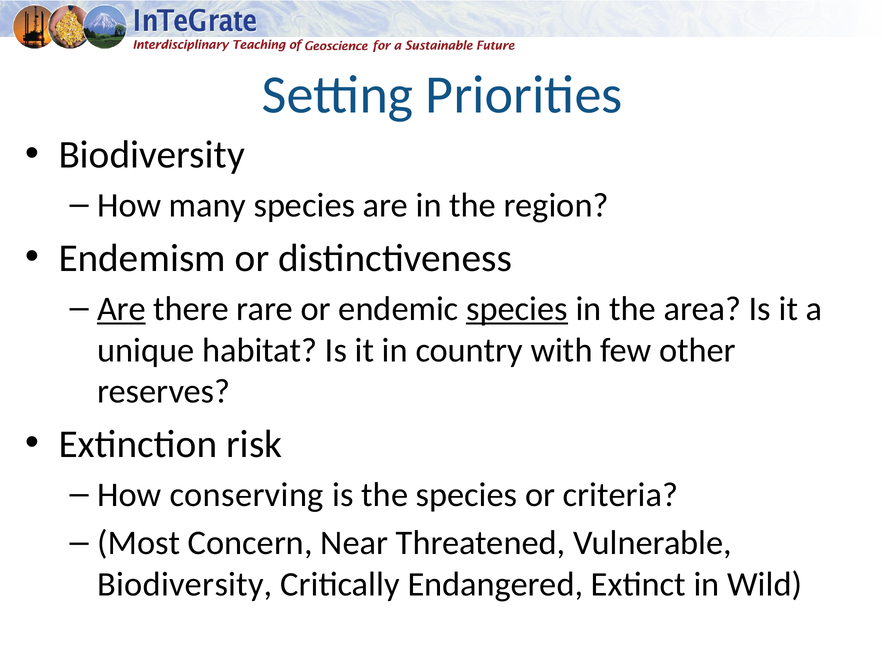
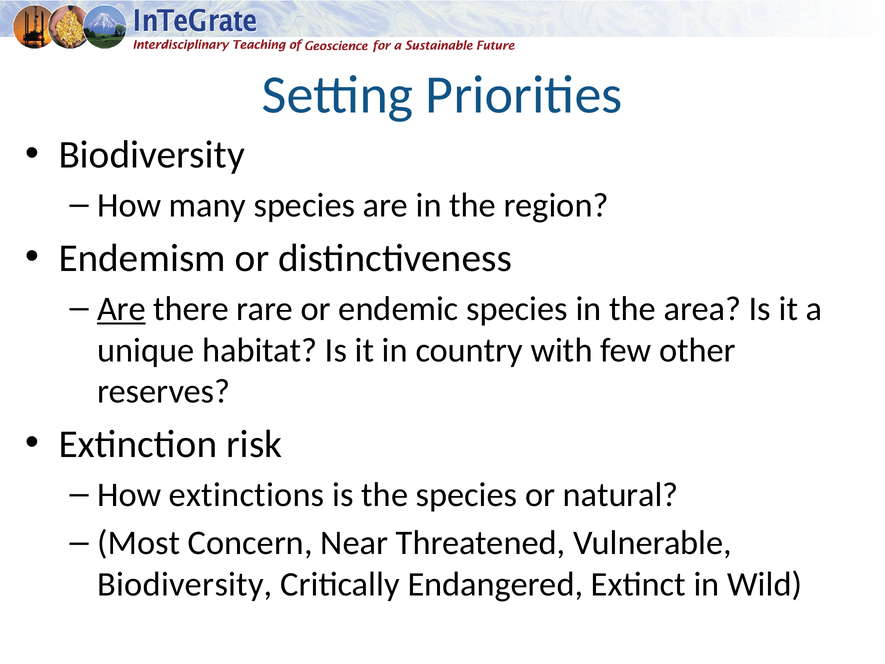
species underline: present -> none (517, 309)
conserving: conserving -> extinctions (247, 495)
criteria: criteria -> natural (621, 495)
